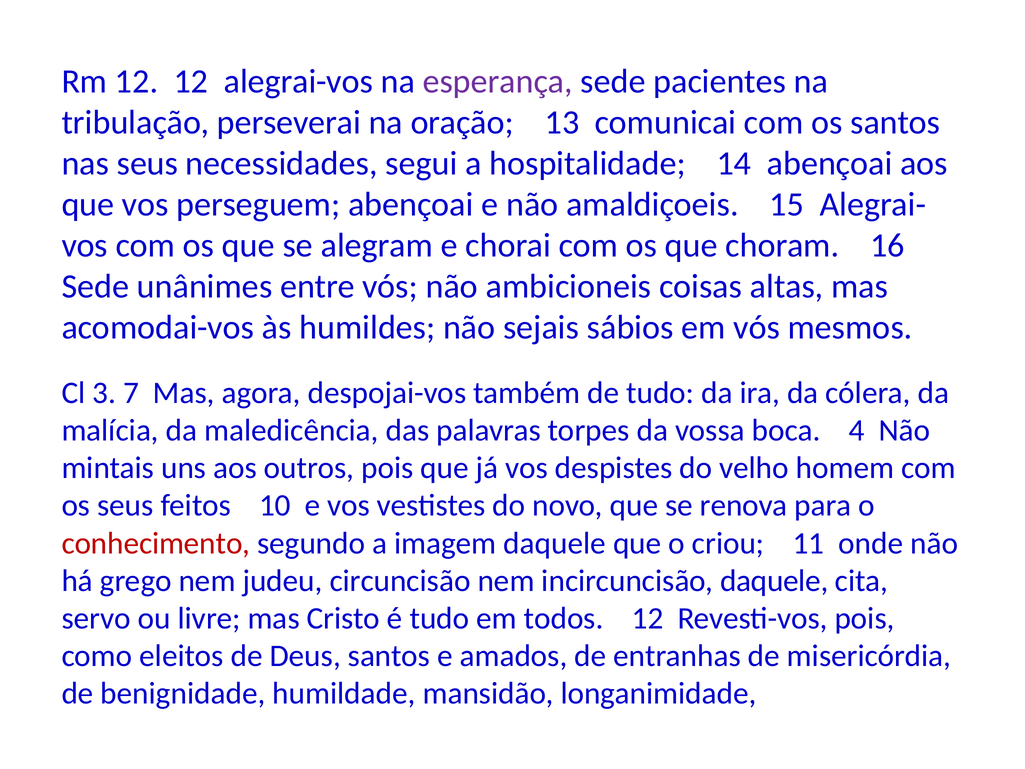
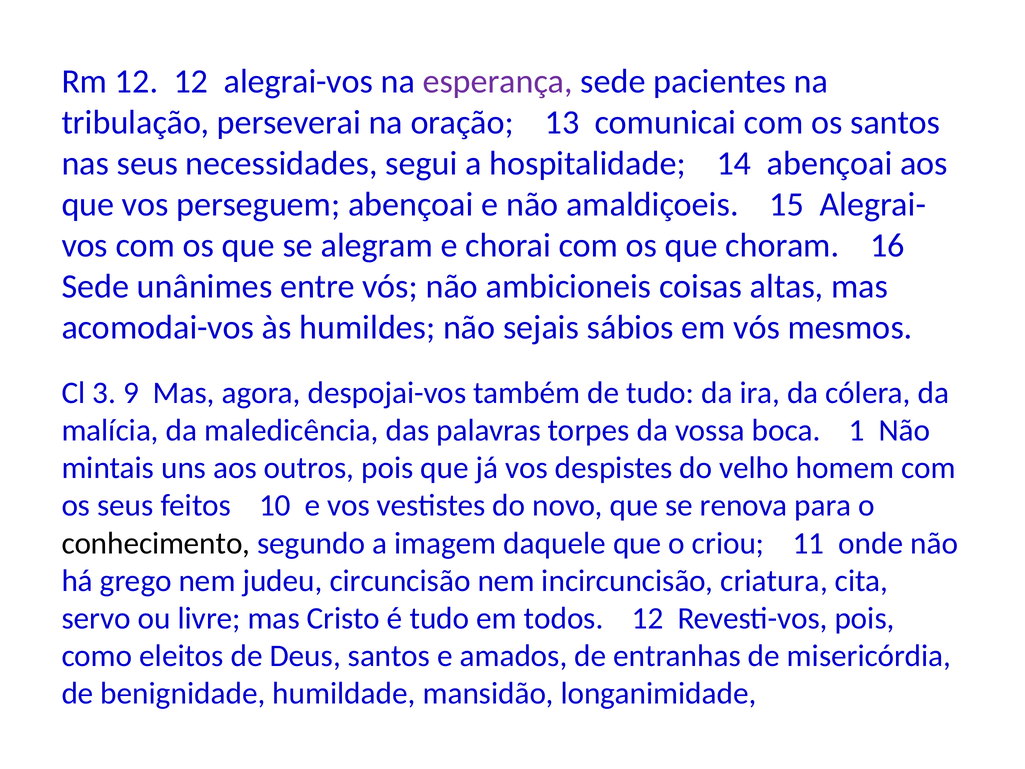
7: 7 -> 9 (131, 393)
4: 4 -> 1 (856, 430)
conhecimento colour: red -> black (156, 543)
incircuncisão daquele: daquele -> criatura (774, 581)
